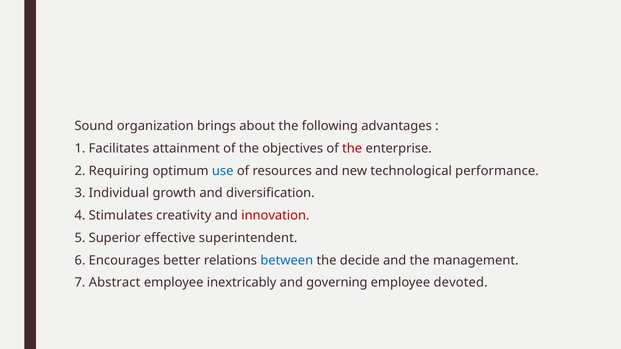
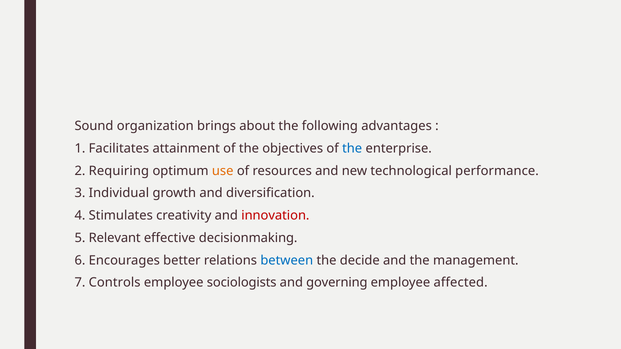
the colour: red -> blue (352, 149)
use colour: blue -> orange (223, 171)
Superior: Superior -> Relevant (115, 238)
superintendent: superintendent -> decisionmaking (248, 238)
Abstract: Abstract -> Controls (115, 283)
inextricably: inextricably -> sociologists (242, 283)
devoted: devoted -> affected (461, 283)
